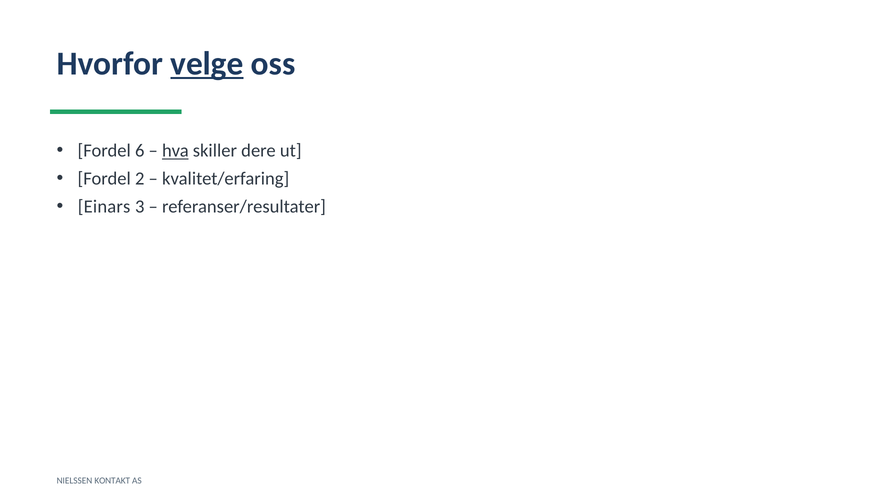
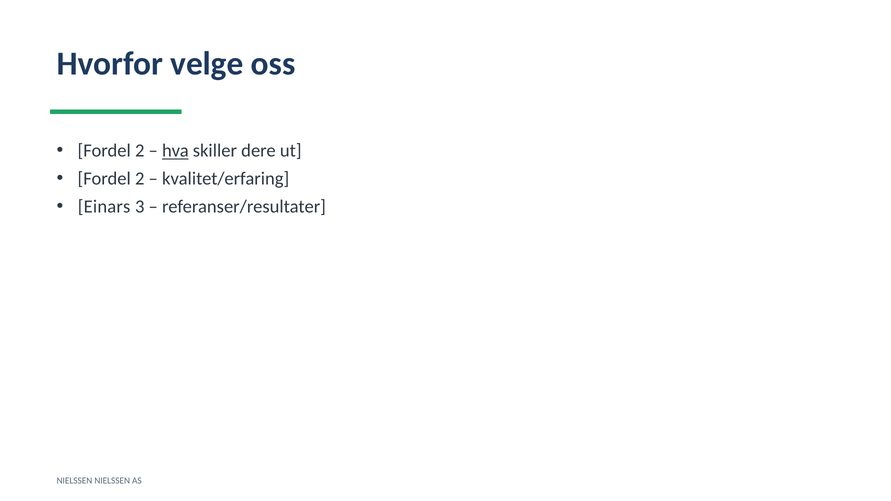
velge underline: present -> none (207, 64)
6: 6 -> 2 (140, 151)
NIELSSEN KONTAKT: KONTAKT -> NIELSSEN (112, 481)
